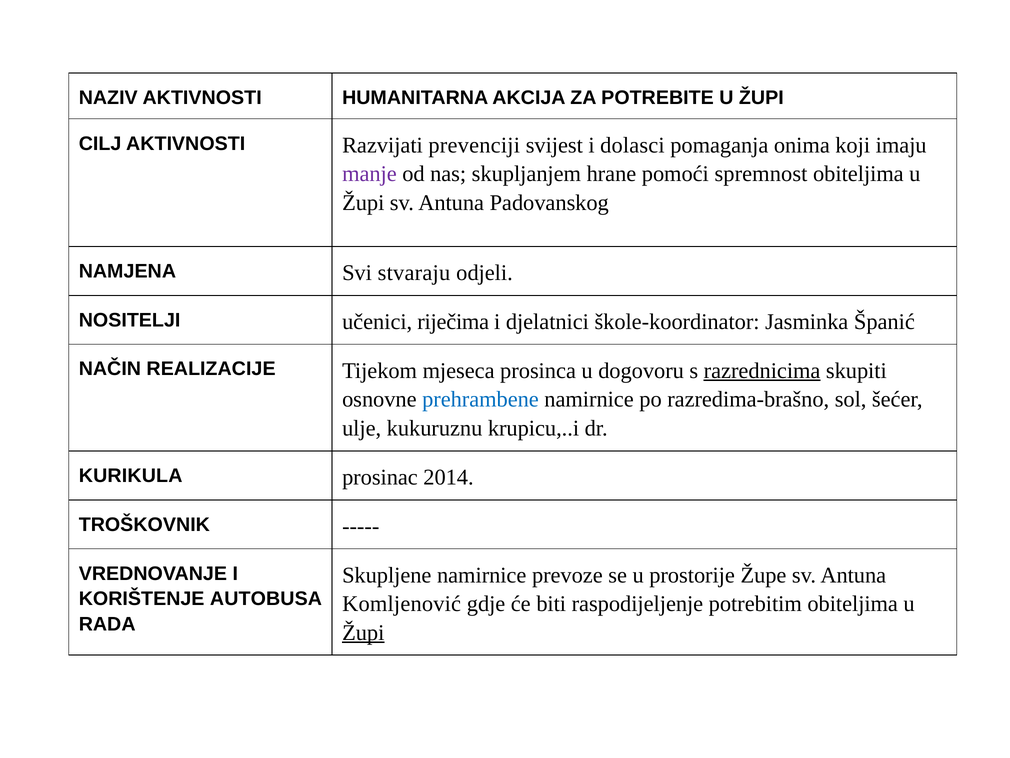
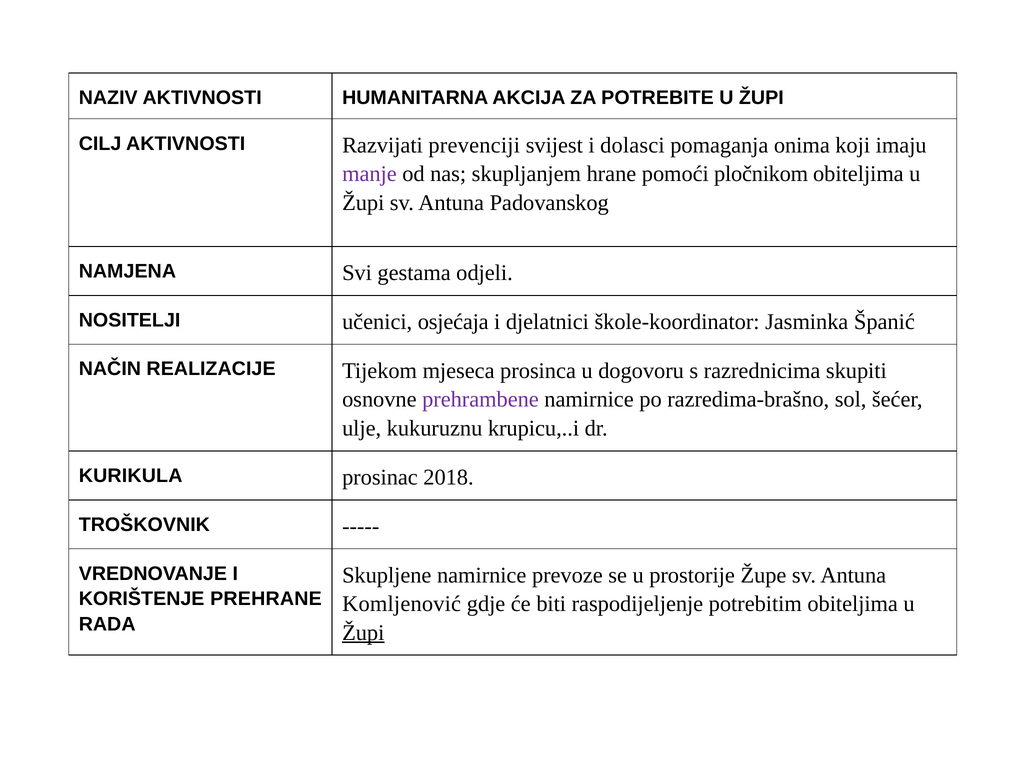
spremnost: spremnost -> pločnikom (761, 174)
stvaraju: stvaraju -> gestama (414, 273)
riječima: riječima -> osjećaja (453, 322)
razrednicima underline: present -> none (762, 370)
prehrambene colour: blue -> purple (480, 399)
2014: 2014 -> 2018 (448, 477)
AUTOBUSA: AUTOBUSA -> PREHRANE (266, 599)
